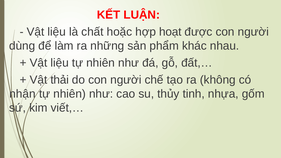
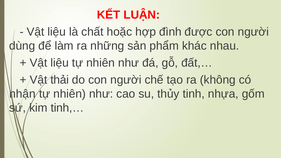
hoạt: hoạt -> đình (170, 32)
viết,…: viết,… -> tinh,… (67, 108)
